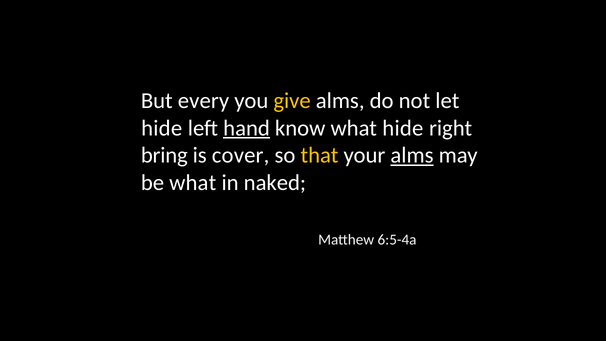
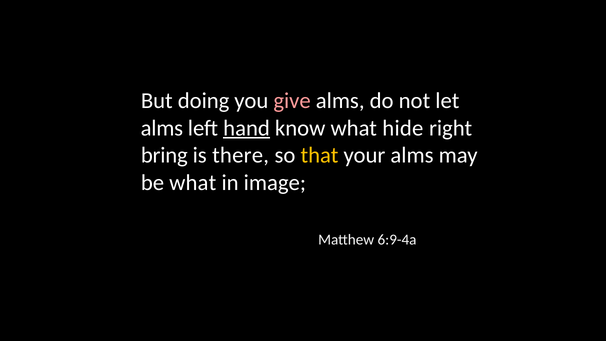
every: every -> doing (204, 101)
give colour: yellow -> pink (292, 101)
hide: hide -> alms (162, 128)
cover: cover -> there (241, 155)
alms underline: present -> none (412, 155)
naked: naked -> image (275, 183)
6:5-4a: 6:5-4a -> 6:9-4a (397, 240)
